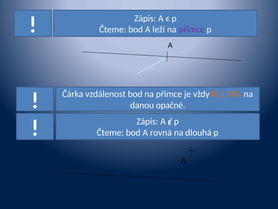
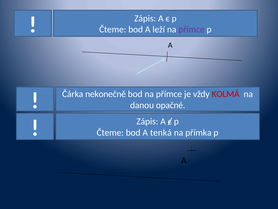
vzdálenost: vzdálenost -> nekonečně (106, 94)
KOLMÁ colour: orange -> red (226, 94)
rovná: rovná -> tenká (161, 132)
dlouhá: dlouhá -> přímka (198, 132)
